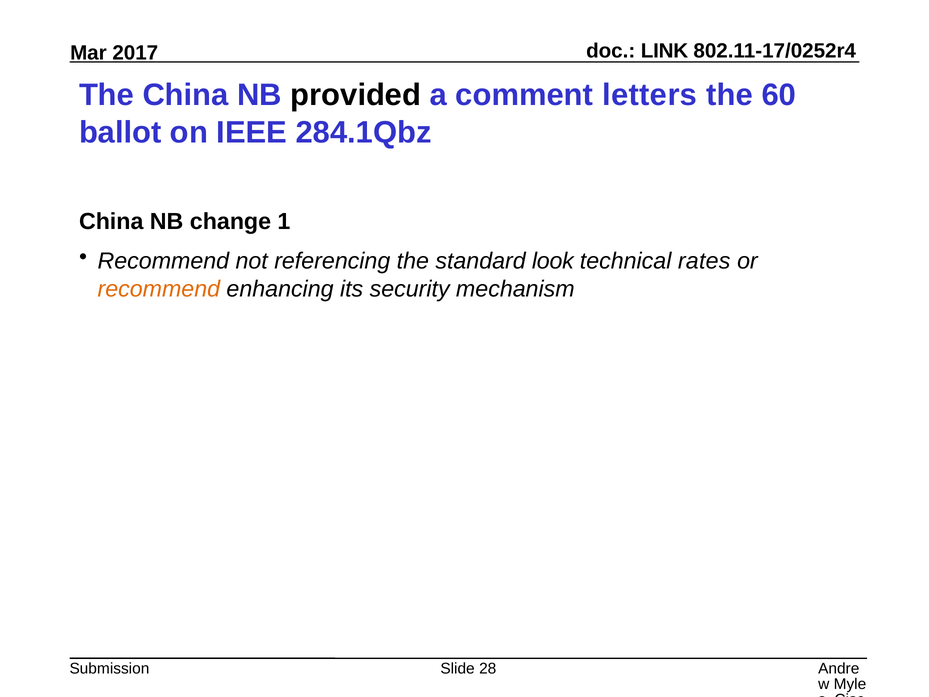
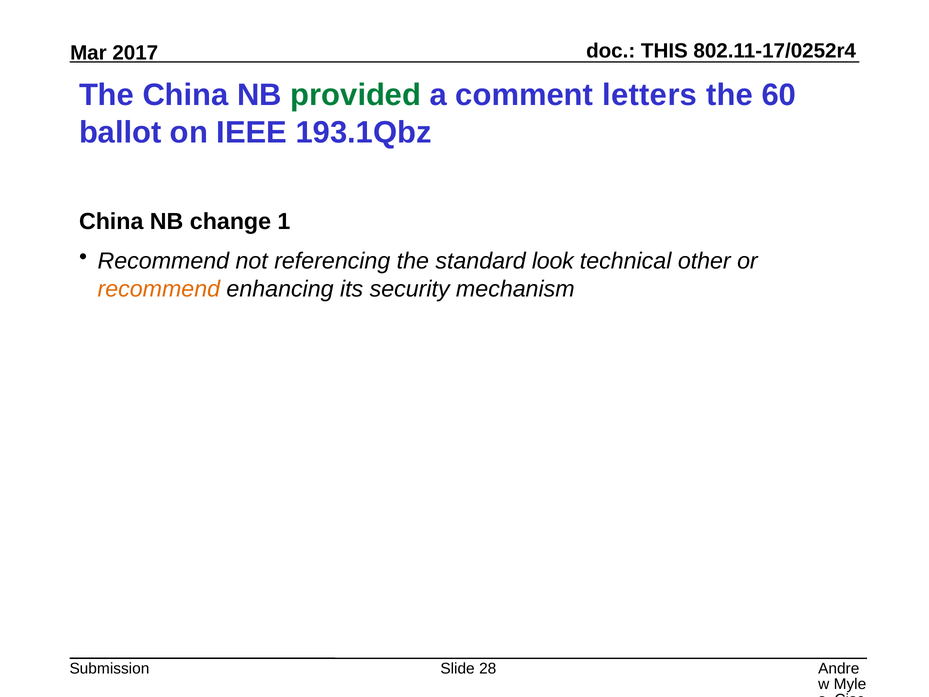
LINK: LINK -> THIS (664, 51)
provided colour: black -> green (356, 95)
284.1Qbz: 284.1Qbz -> 193.1Qbz (364, 132)
rates: rates -> other (704, 261)
